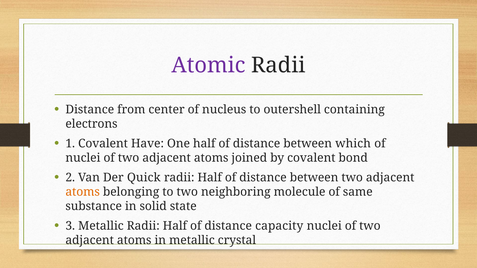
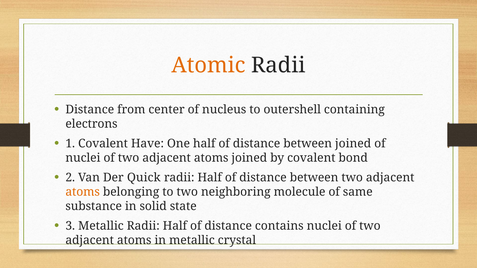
Atomic colour: purple -> orange (209, 65)
between which: which -> joined (353, 144)
capacity: capacity -> contains (279, 226)
